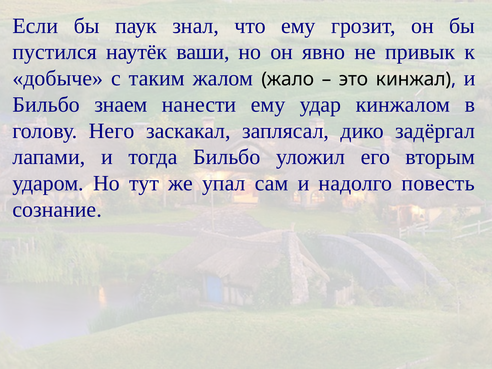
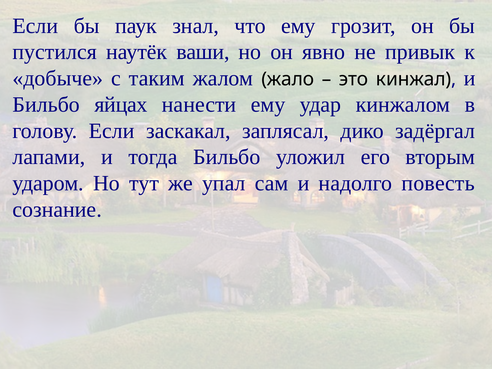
знаем: знаем -> яйцах (121, 105)
голову Него: Него -> Если (112, 131)
